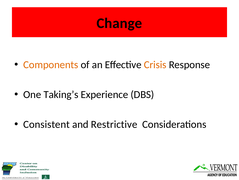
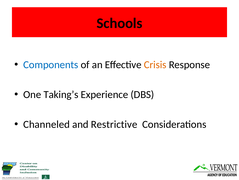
Change: Change -> Schools (119, 23)
Components colour: orange -> blue (51, 64)
Consistent: Consistent -> Channeled (47, 124)
